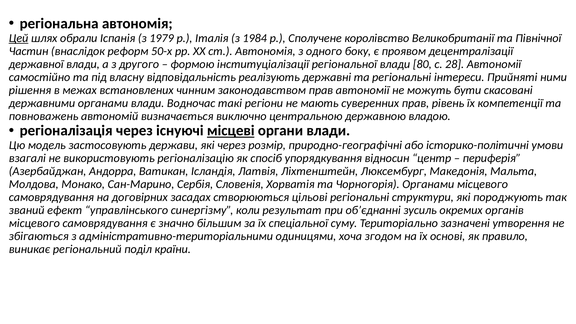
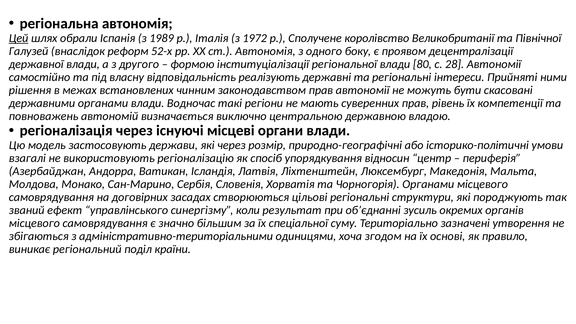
1979: 1979 -> 1989 (162, 38)
1984: 1984 -> 1972 (255, 38)
Частин: Частин -> Галузей (29, 51)
50-х: 50-х -> 52-х (162, 51)
місцеві underline: present -> none (231, 131)
